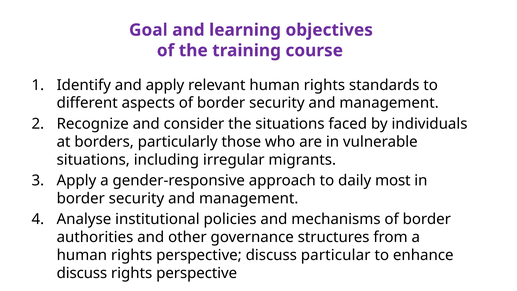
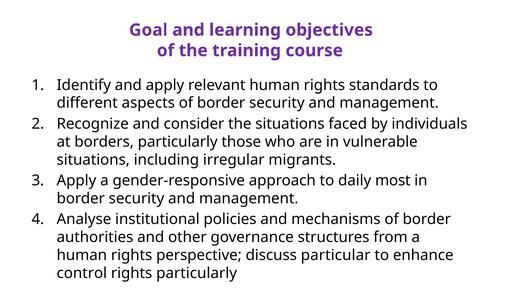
discuss: discuss -> control (82, 273)
perspective: perspective -> particularly (197, 273)
